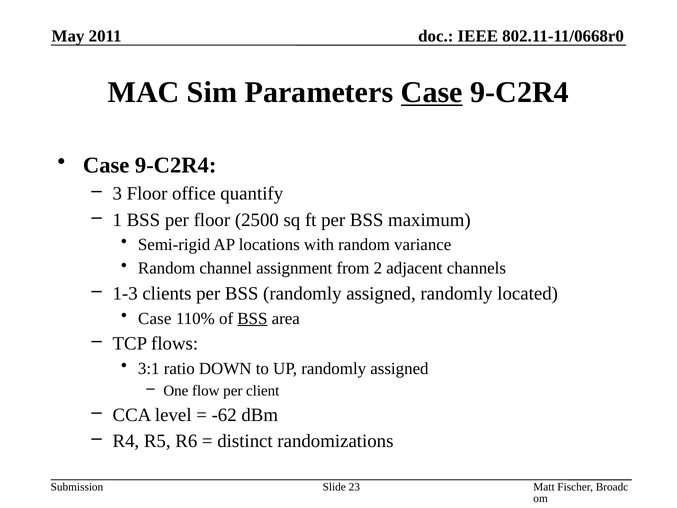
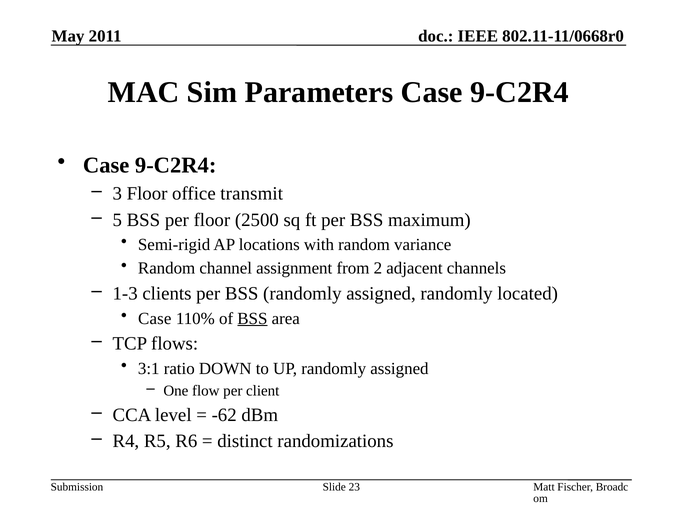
Case underline: present -> none (432, 92)
quantify: quantify -> transmit (252, 194)
1: 1 -> 5 (117, 220)
